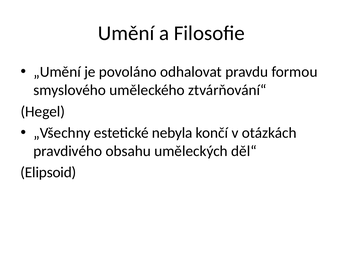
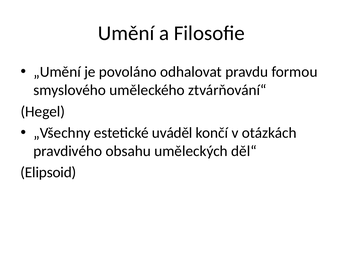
nebyla: nebyla -> uváděl (172, 133)
